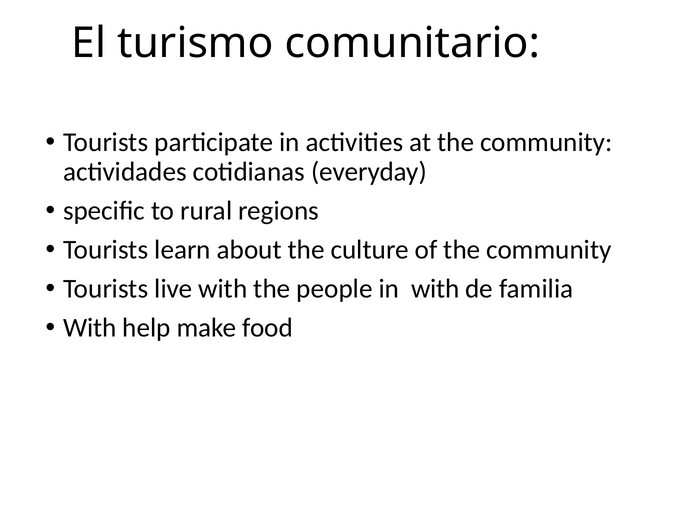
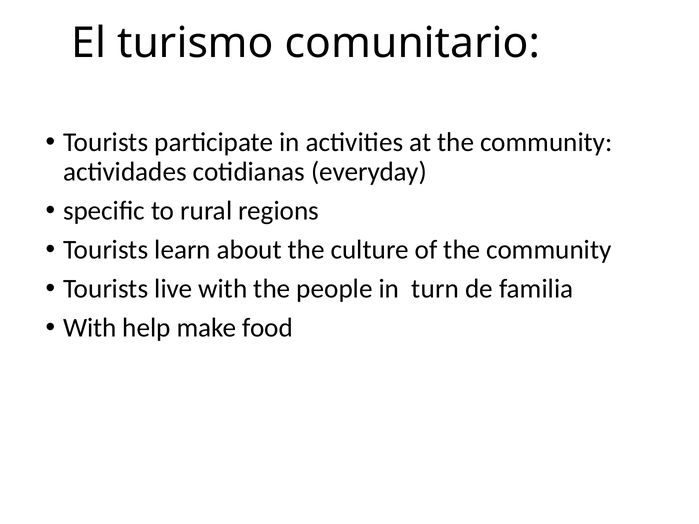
in with: with -> turn (435, 289)
